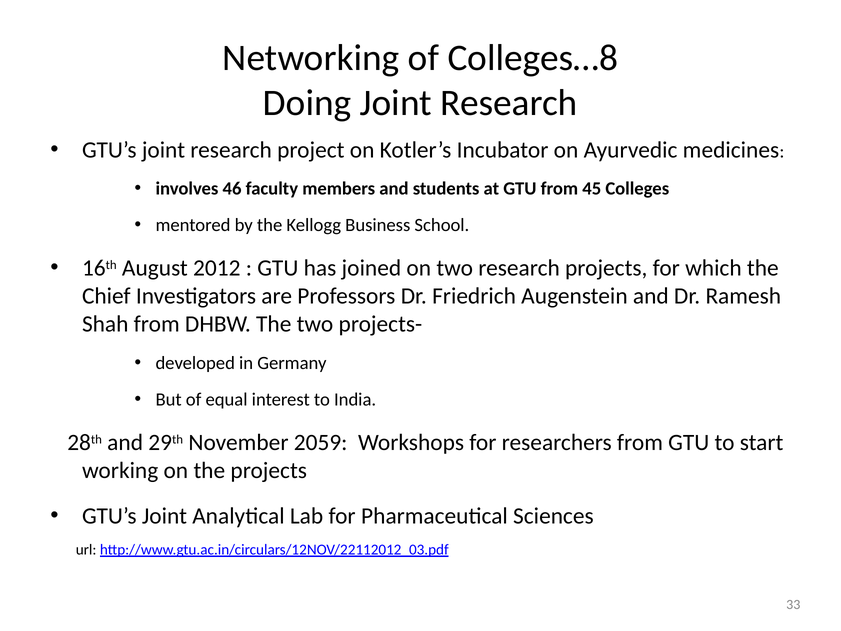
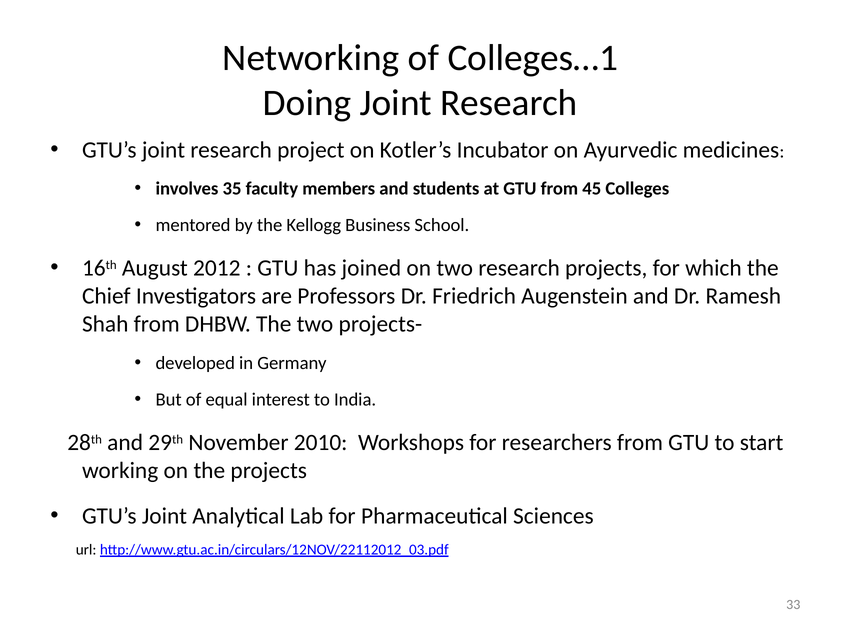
Colleges…8: Colleges…8 -> Colleges…1 (533, 58)
46: 46 -> 35 (232, 189)
2059: 2059 -> 2010 (321, 442)
